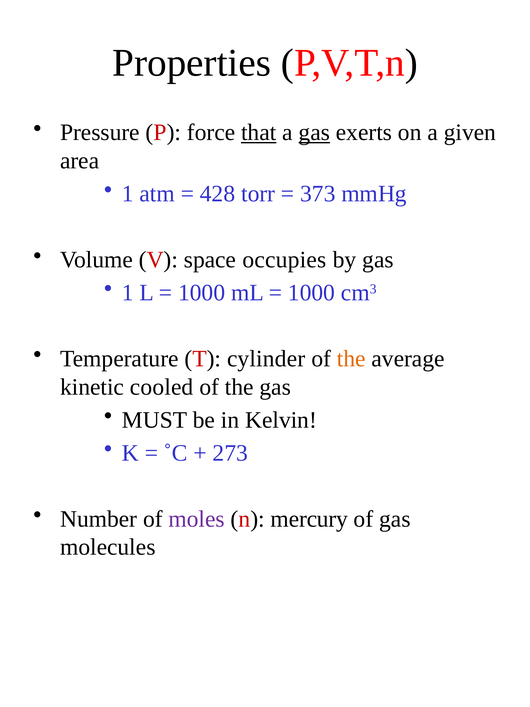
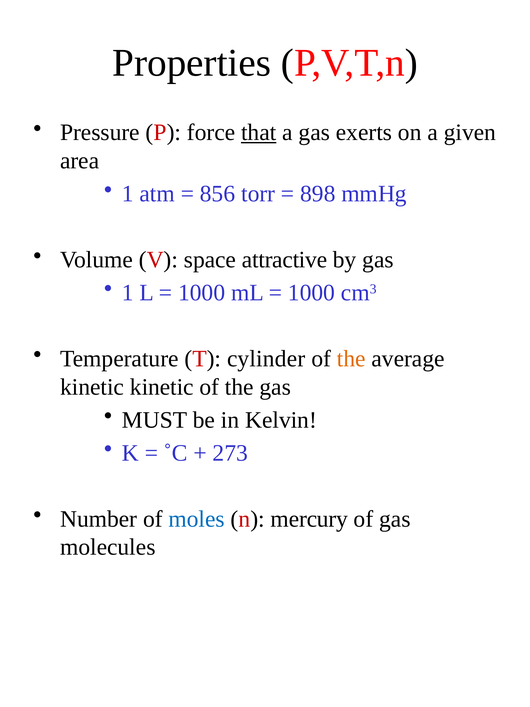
gas underline: present -> none (314, 132)
428: 428 -> 856 (218, 194)
373: 373 -> 898 (318, 194)
occupies: occupies -> attractive (285, 260)
kinetic cooled: cooled -> kinetic (162, 387)
moles colour: purple -> blue (197, 519)
